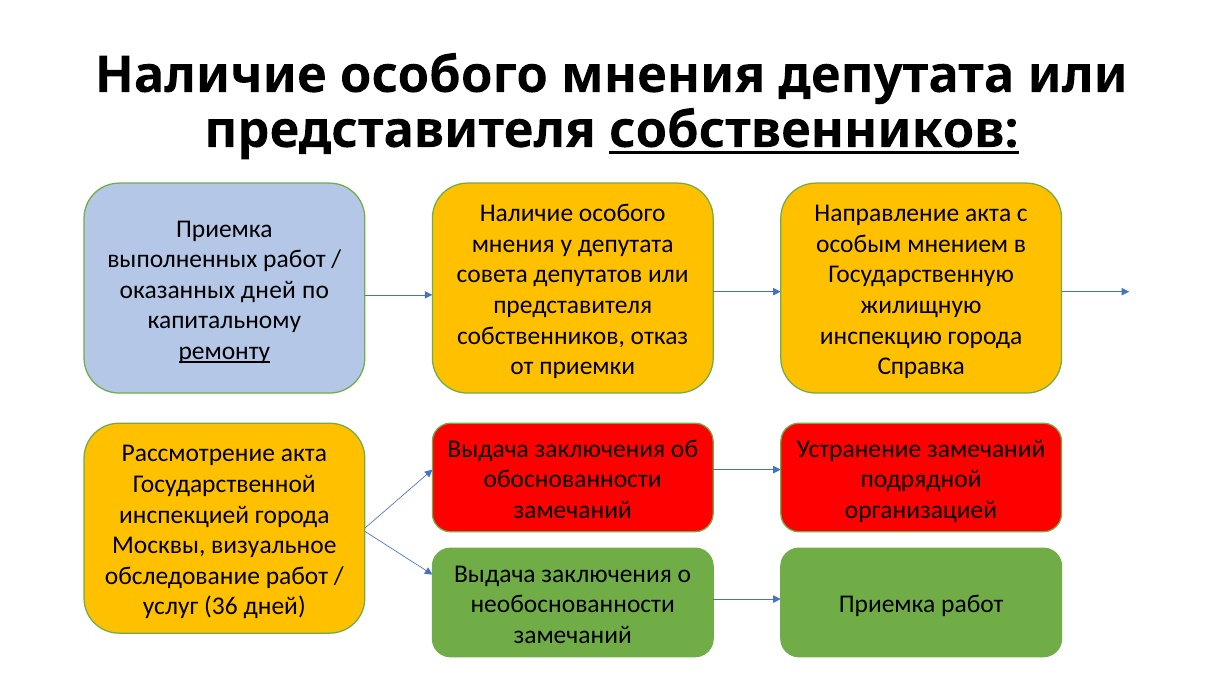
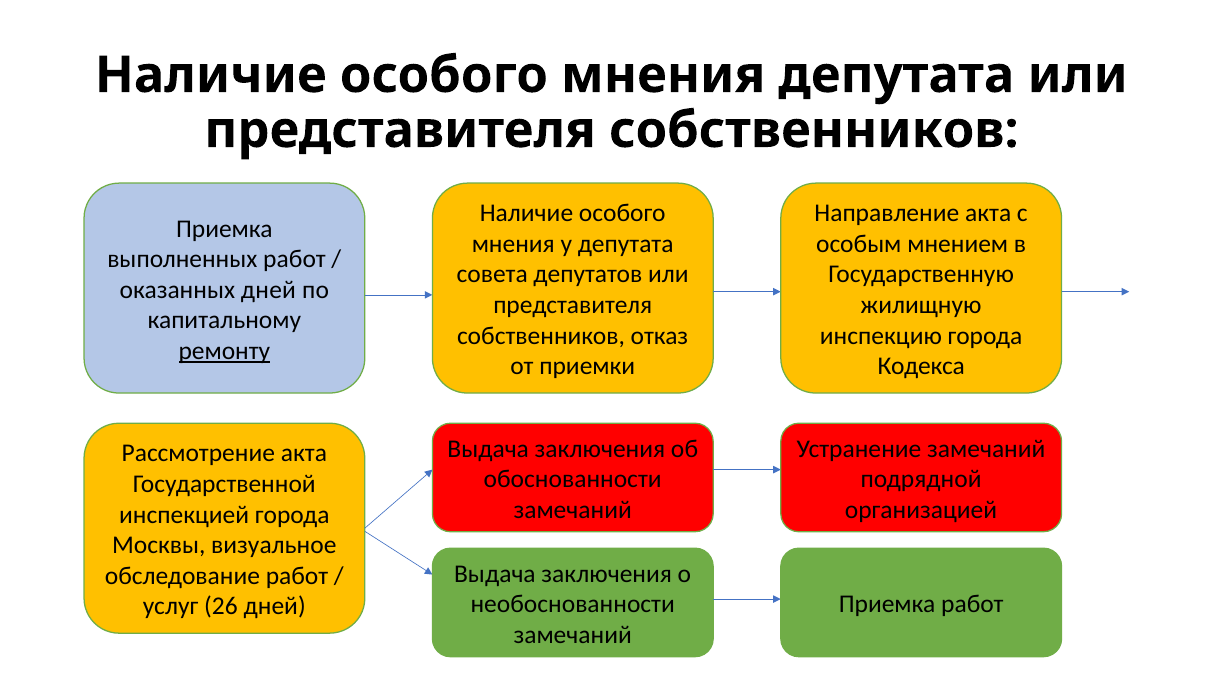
собственников underline: present -> none (814, 130)
Справка: Справка -> Кодекса (921, 366)
36: 36 -> 26 (221, 606)
